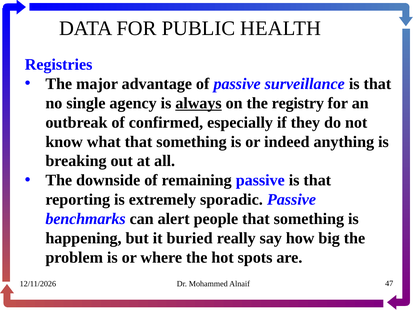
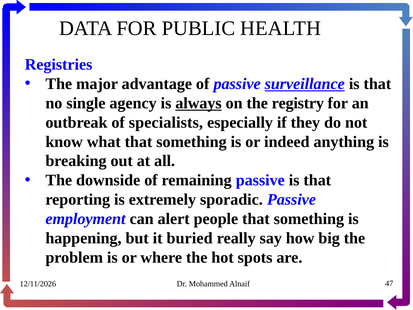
surveillance underline: none -> present (305, 84)
confirmed: confirmed -> specialists (166, 122)
benchmarks: benchmarks -> employment (85, 219)
